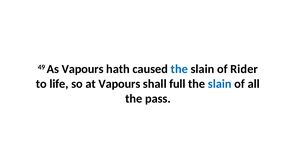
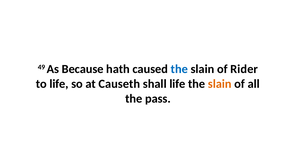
As Vapours: Vapours -> Because (83, 69)
at Vapours: Vapours -> Causeth (119, 84)
shall full: full -> life (177, 84)
slain colour: blue -> orange (220, 84)
